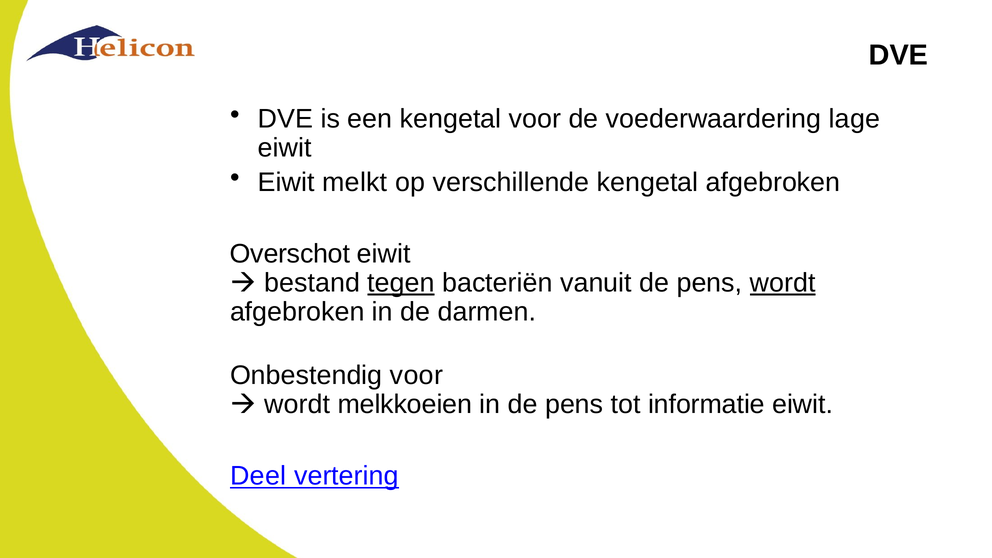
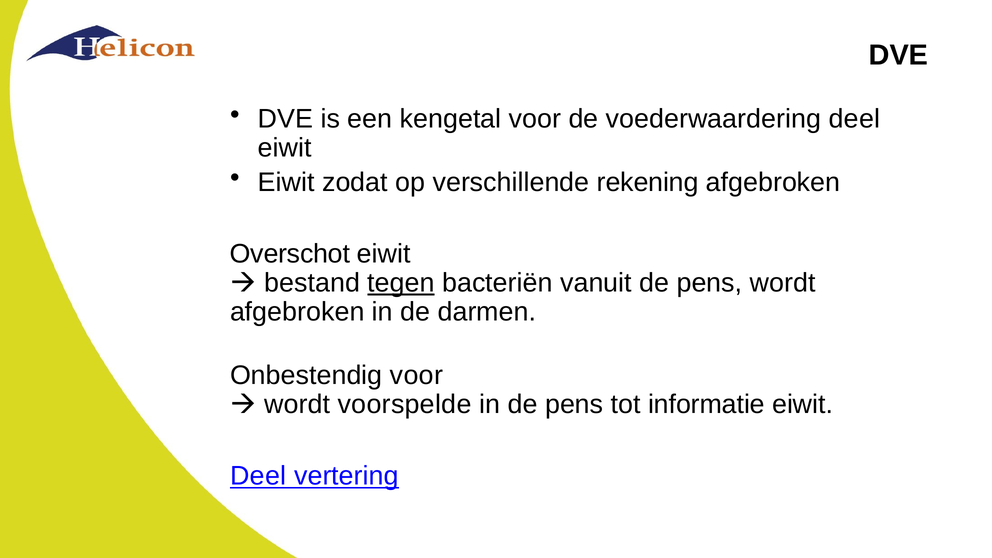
voederwaardering lage: lage -> deel (854, 119)
melkt: melkt -> zodat (355, 182)
verschillende kengetal: kengetal -> rekening (648, 182)
wordt underline: present -> none (783, 283)
melkkoeien: melkkoeien -> voorspelde (405, 404)
